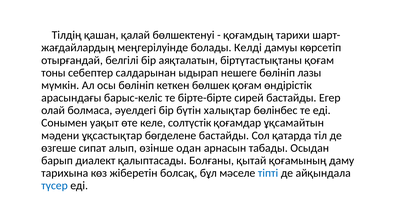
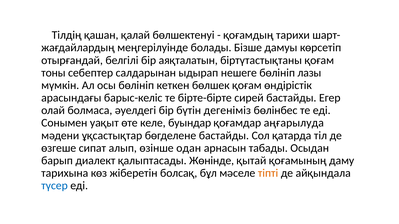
Келді: Келді -> Бізше (248, 48)
халықтар: халықтар -> дегеніміз (227, 111)
солтүстік: солтүстік -> буындар (190, 123)
ұқсамайтын: ұқсамайтын -> аңғарылуда (294, 123)
Болғаны: Болғаны -> Жөнінде (212, 161)
тіпті colour: blue -> orange (268, 173)
